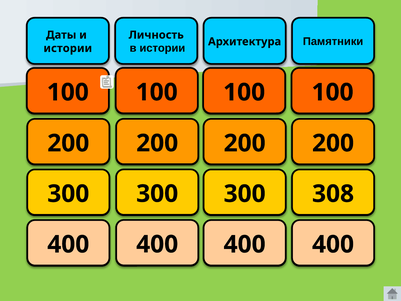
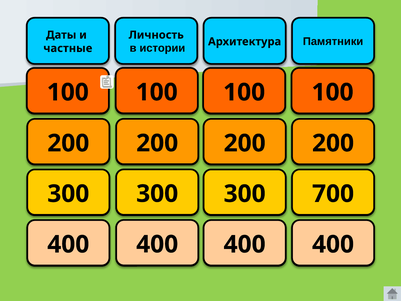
истории: истории -> частные (68, 48)
308: 308 -> 700 (333, 194)
